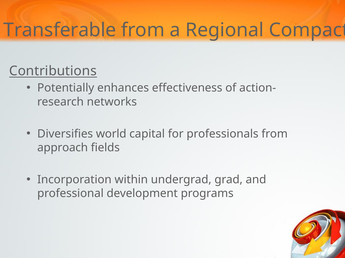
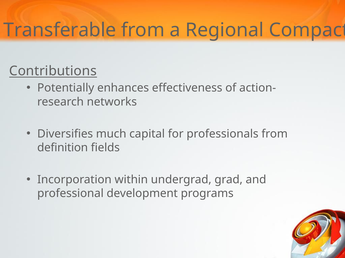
world: world -> much (111, 134)
approach: approach -> definition (63, 148)
